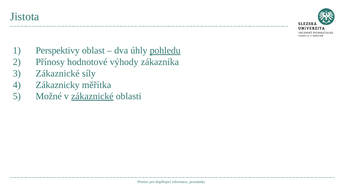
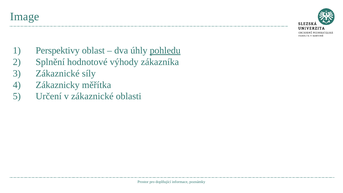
Jistota: Jistota -> Image (25, 17)
Přínosy: Přínosy -> Splnění (50, 62)
Možné: Možné -> Určení (49, 96)
zákaznické underline: present -> none (92, 96)
